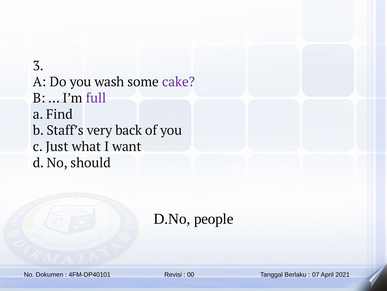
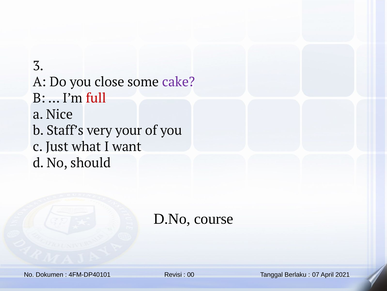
wash: wash -> close (109, 82)
full colour: purple -> red (96, 98)
Find: Find -> Nice (59, 114)
back: back -> your (129, 130)
people: people -> course (214, 218)
